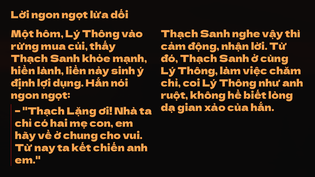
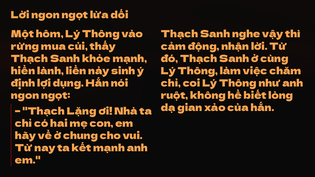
kết chiến: chiến -> mạnh (109, 148)
